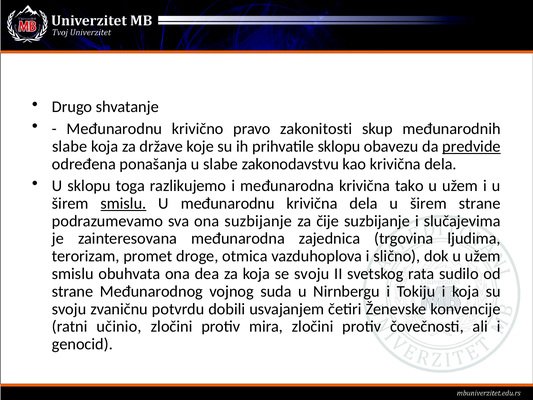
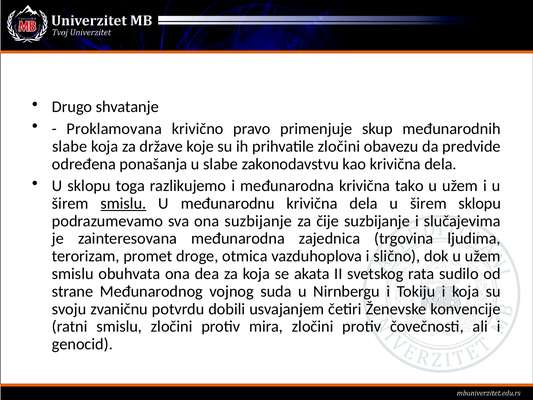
Međunarodnu: Međunarodnu -> Proklamovana (114, 129)
zakonitosti: zakonitosti -> primenjuje (316, 129)
prihvatile sklopu: sklopu -> zločini (339, 146)
predvide underline: present -> none (471, 146)
širem strane: strane -> sklopu (480, 203)
se svoju: svoju -> akata (312, 274)
ratni učinio: učinio -> smislu (119, 326)
